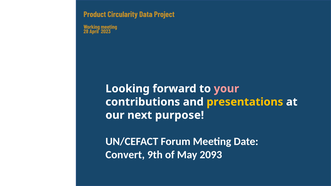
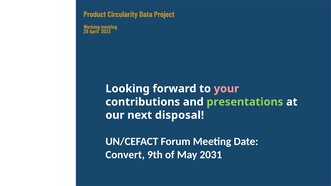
presentations colour: yellow -> light green (245, 102)
purpose: purpose -> disposal (179, 115)
2093: 2093 -> 2031 (211, 155)
